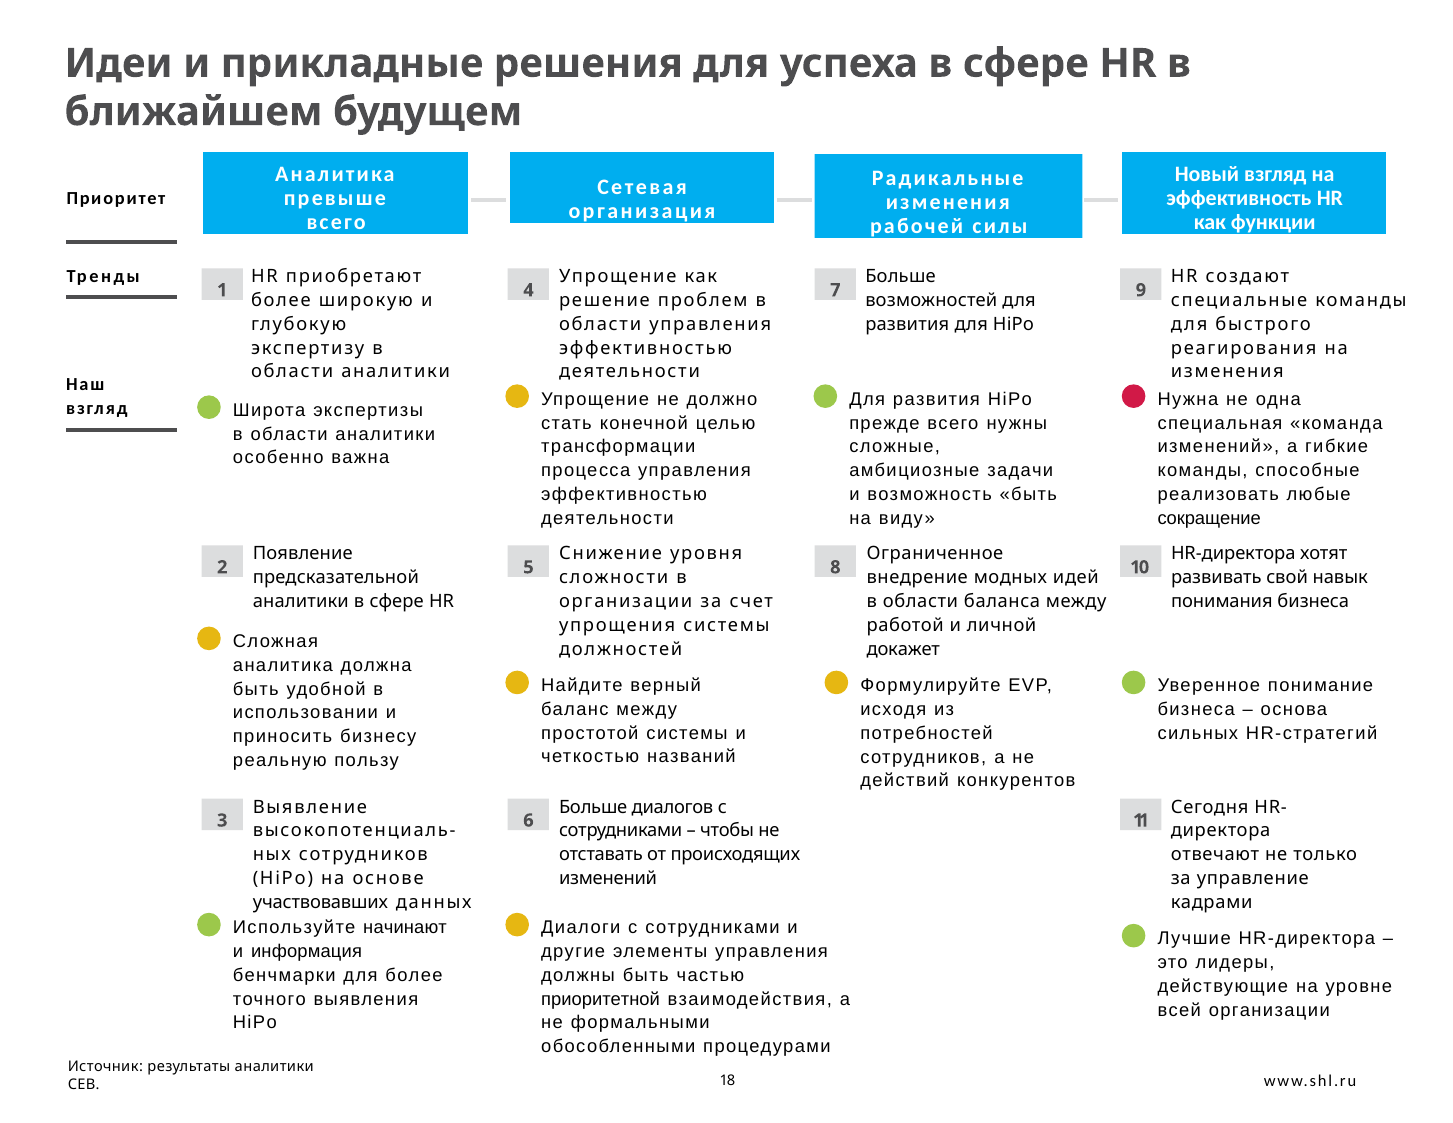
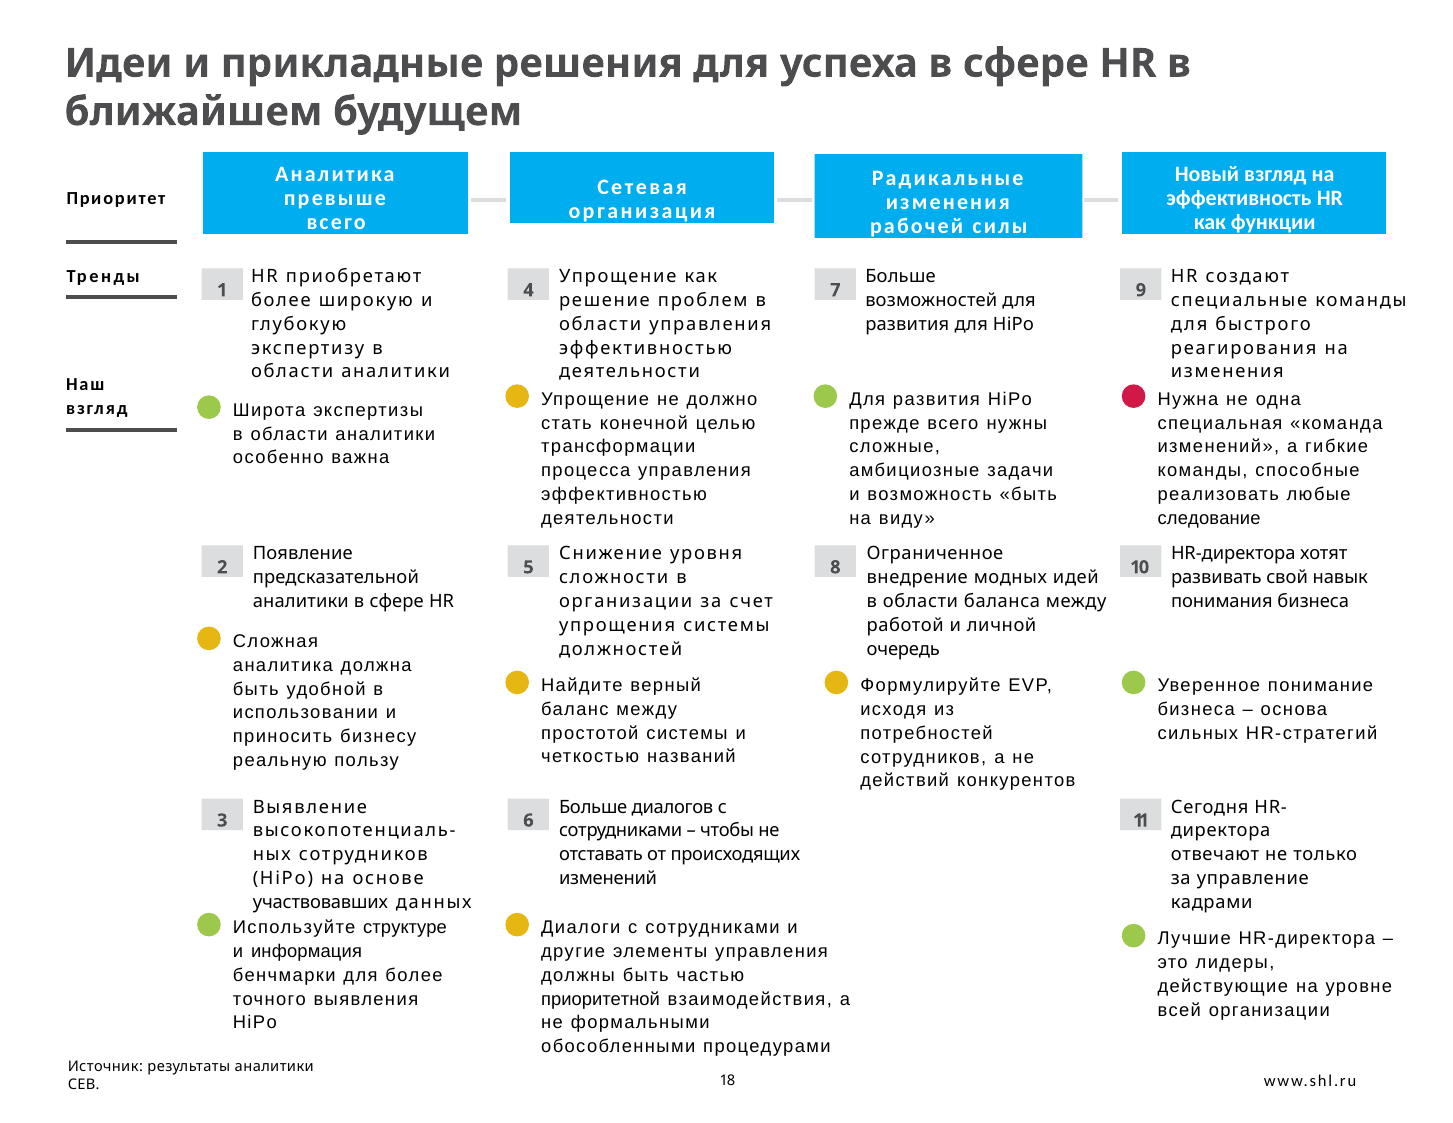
сокращение: сокращение -> следование (1209, 518)
докажет: докажет -> очередь (903, 649)
начинают: начинают -> структуре (405, 928)
